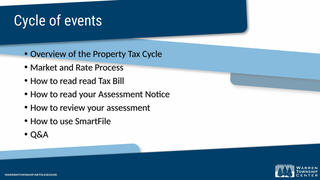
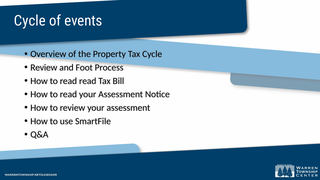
Market: Market -> Review (44, 68)
Rate: Rate -> Foot (84, 68)
